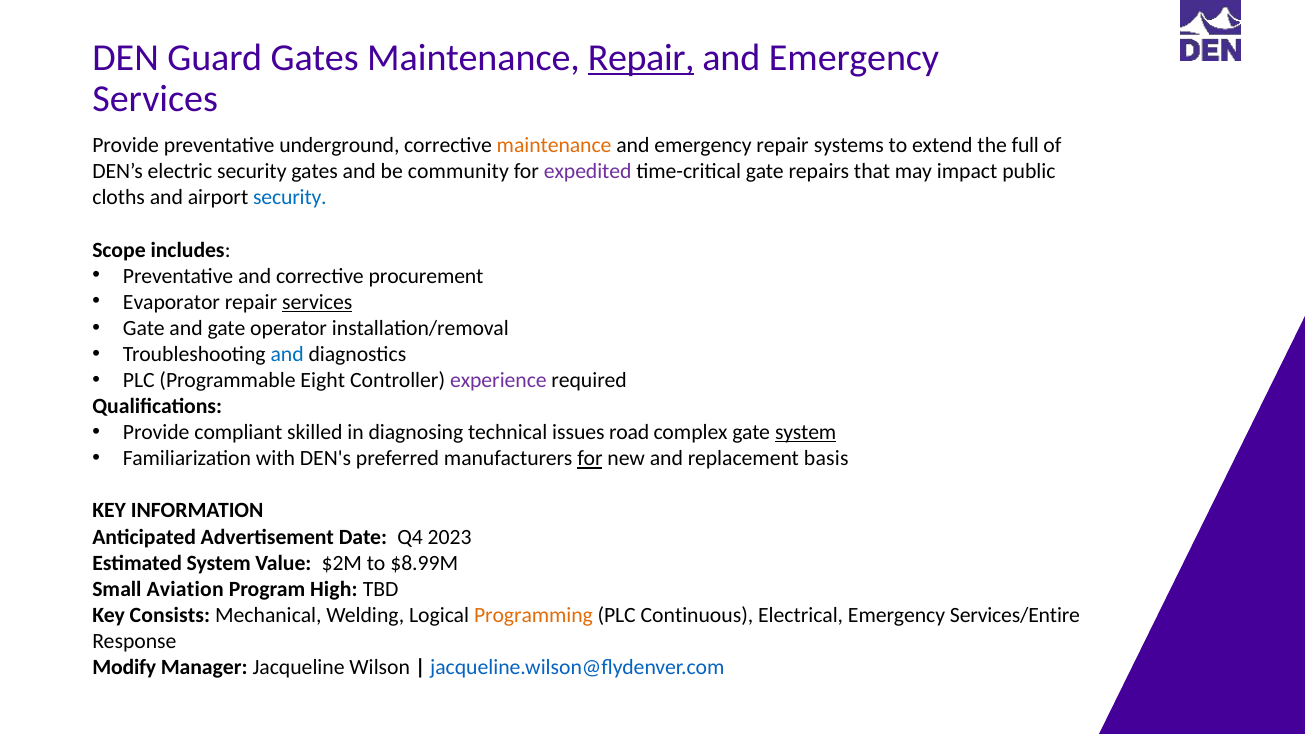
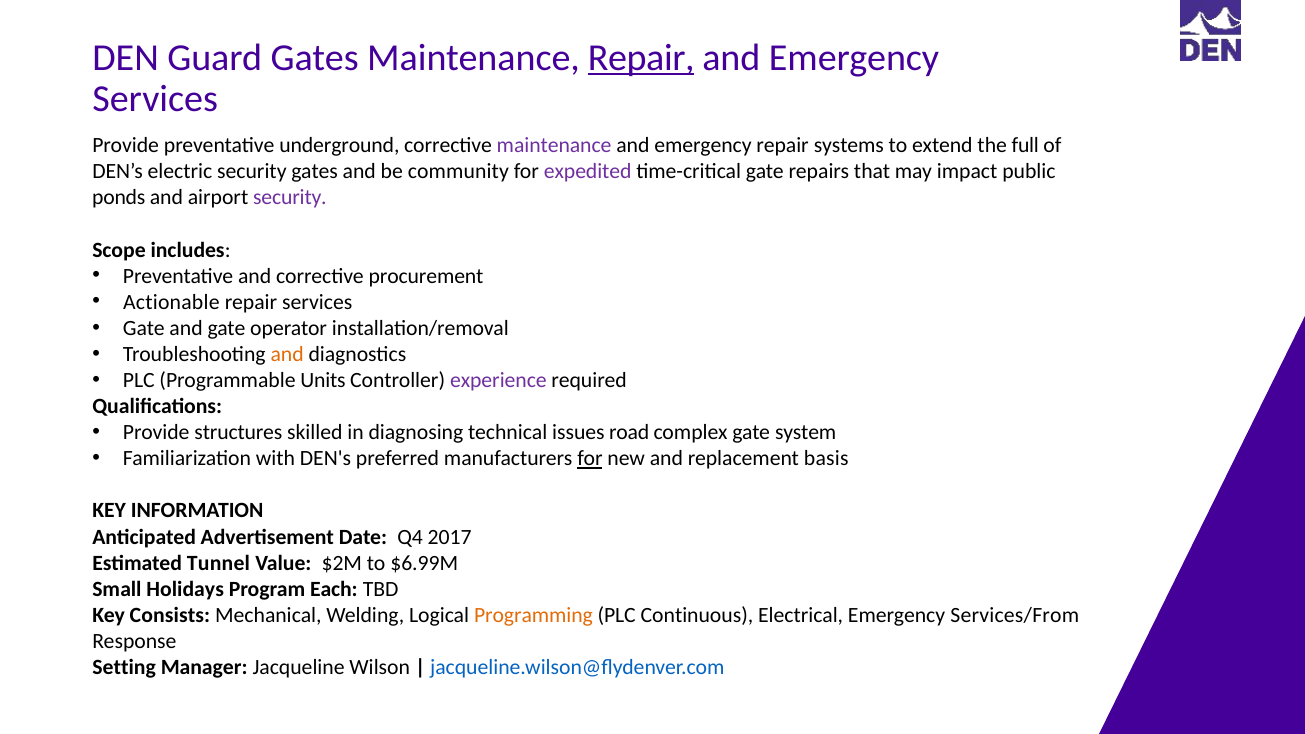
maintenance colour: orange -> purple (554, 146)
cloths: cloths -> ponds (119, 198)
security colour: blue -> purple (290, 198)
Evaporator: Evaporator -> Actionable (171, 302)
services underline: present -> none (317, 302)
and colour: blue -> orange (287, 354)
Eight: Eight -> Units (323, 380)
compliant: compliant -> structures (238, 433)
system underline: present -> none (806, 433)
2023: 2023 -> 2017 (450, 537)
Estimated System: System -> Tunnel (219, 563)
$8.99M: $8.99M -> $6.99M (424, 563)
Aviation: Aviation -> Holidays (185, 589)
High: High -> Each (334, 589)
Services/Entire: Services/Entire -> Services/From (1015, 615)
Modify: Modify -> Setting (124, 667)
